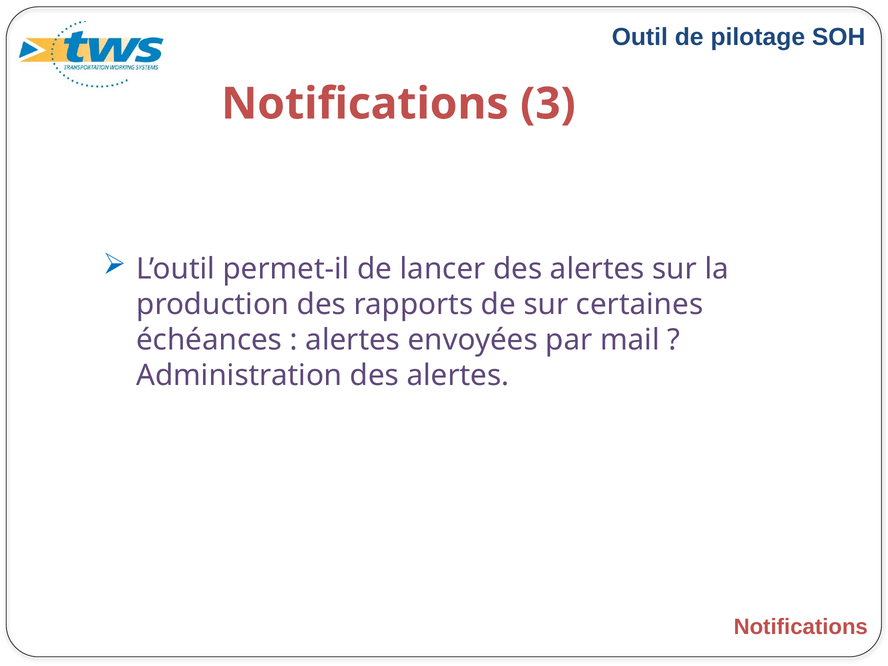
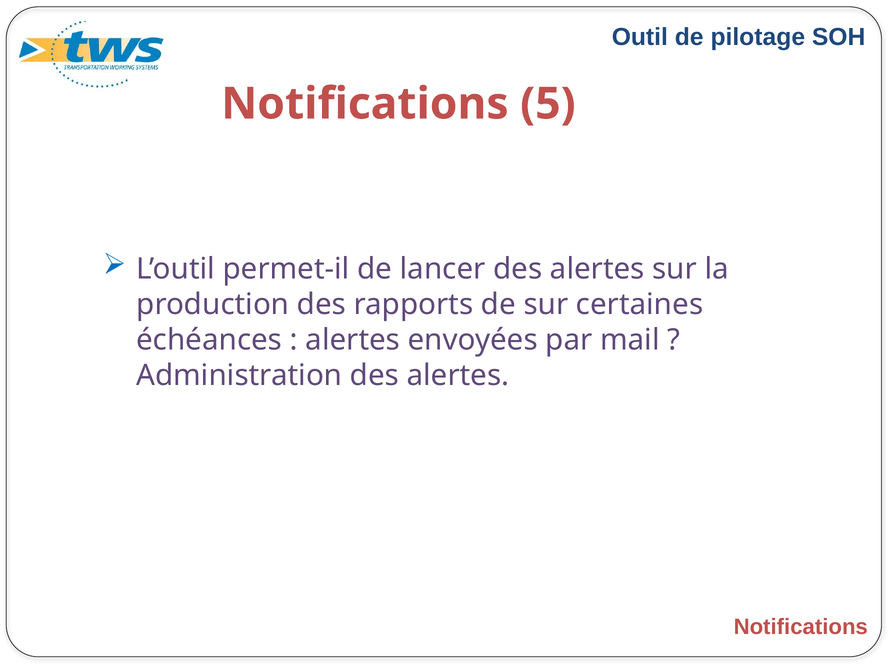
3: 3 -> 5 (548, 104)
